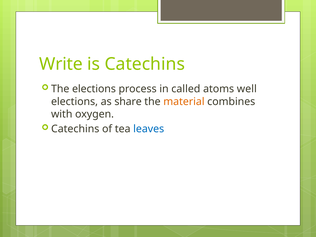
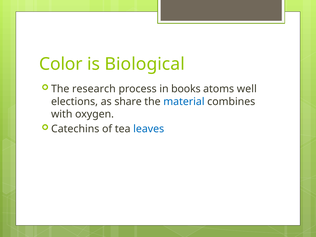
Write: Write -> Color (61, 64)
is Catechins: Catechins -> Biological (145, 64)
The elections: elections -> research (94, 89)
called: called -> books (186, 89)
material colour: orange -> blue (184, 102)
